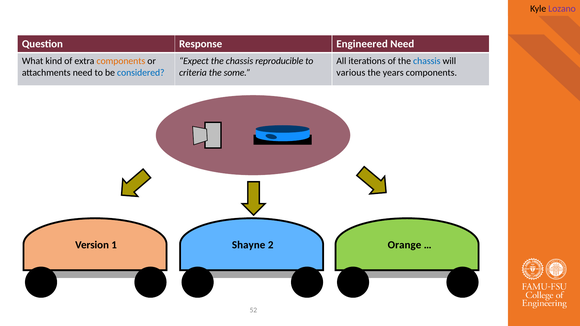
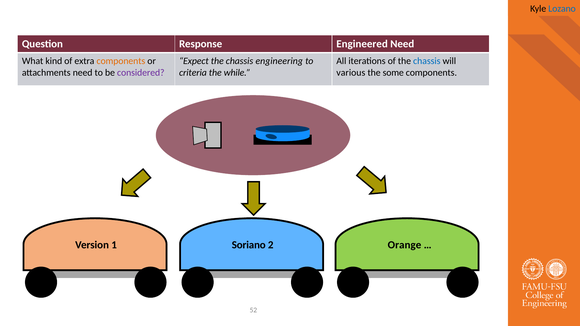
Lozano colour: purple -> blue (562, 9)
reproducible: reproducible -> engineering (279, 61)
considered colour: blue -> purple (141, 73)
some: some -> while (237, 73)
years: years -> some (393, 73)
Shayne: Shayne -> Soriano (249, 245)
